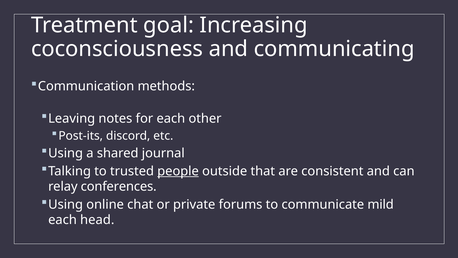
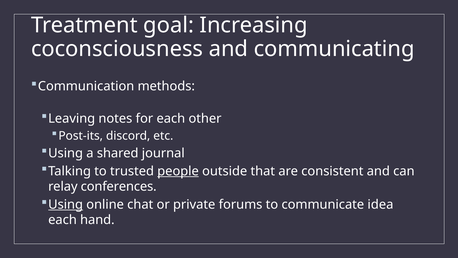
Using underline: none -> present (66, 204)
mild: mild -> idea (380, 204)
head: head -> hand (97, 220)
